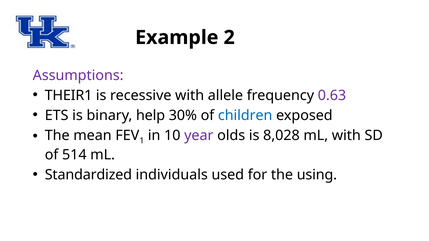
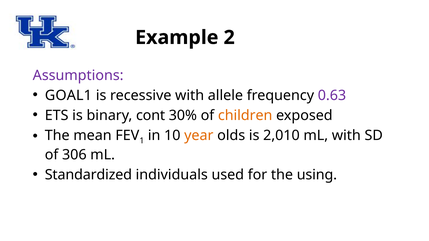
THEIR1: THEIR1 -> GOAL1 (68, 95)
help: help -> cont (151, 115)
children colour: blue -> orange (245, 115)
year colour: purple -> orange (199, 136)
8,028: 8,028 -> 2,010 (281, 136)
514: 514 -> 306 (74, 155)
